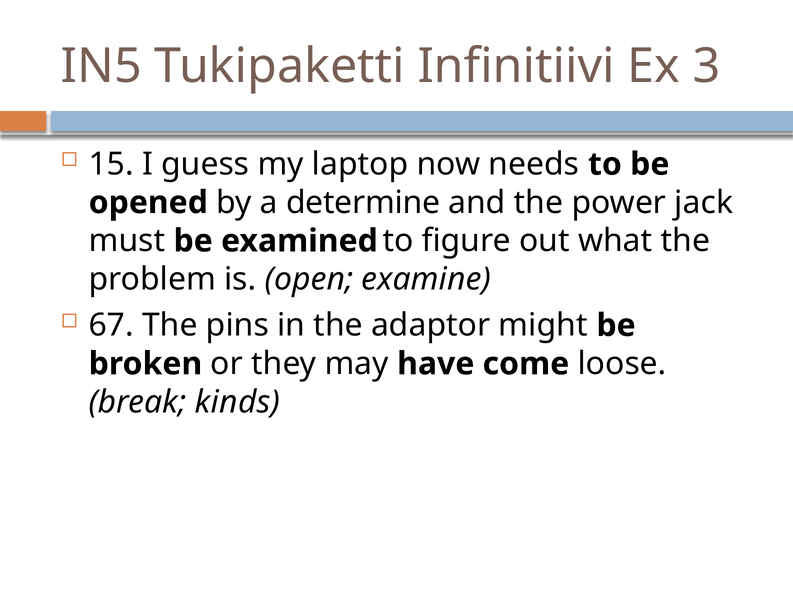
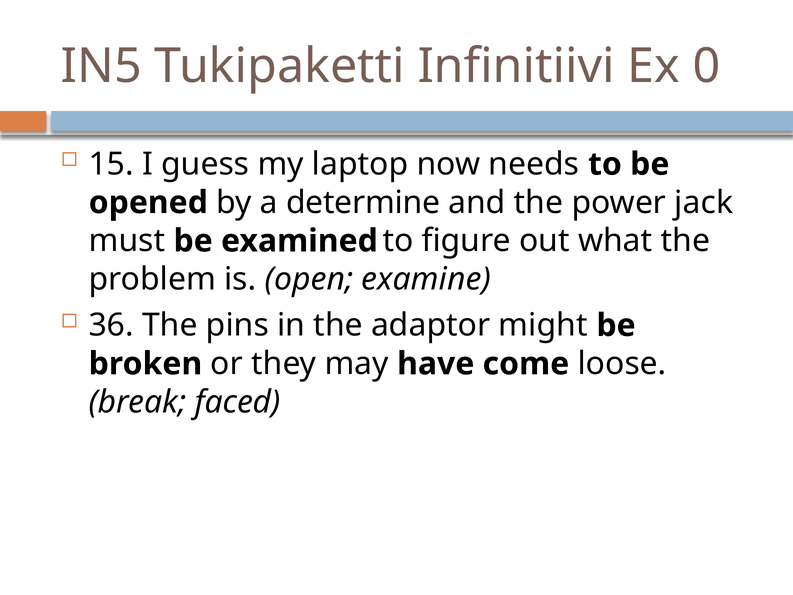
3: 3 -> 0 (707, 66)
67: 67 -> 36 (111, 325)
kinds: kinds -> faced (238, 402)
